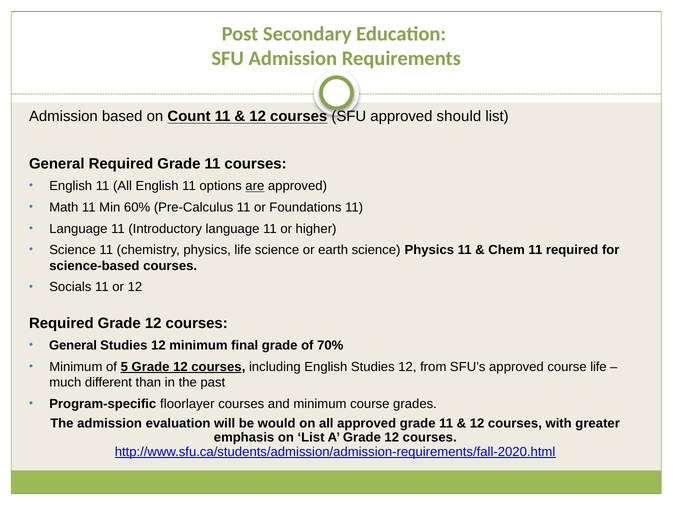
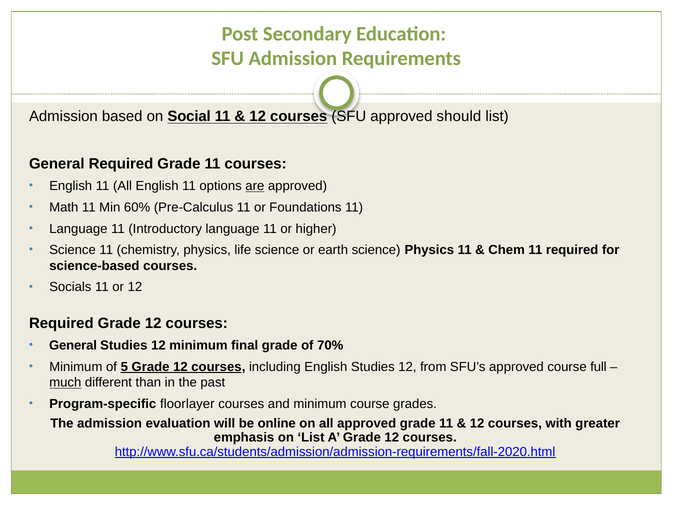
Count: Count -> Social (189, 117)
course life: life -> full (598, 367)
much underline: none -> present (65, 382)
would: would -> online (277, 423)
